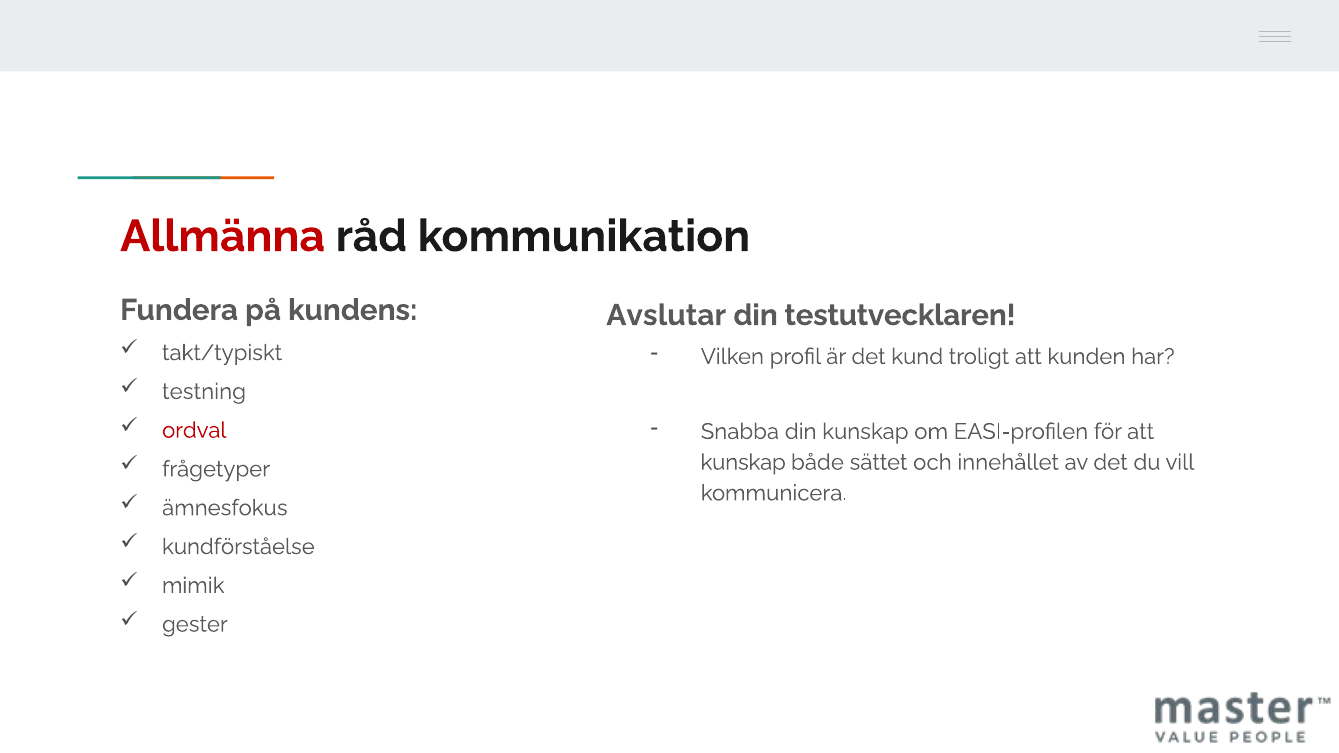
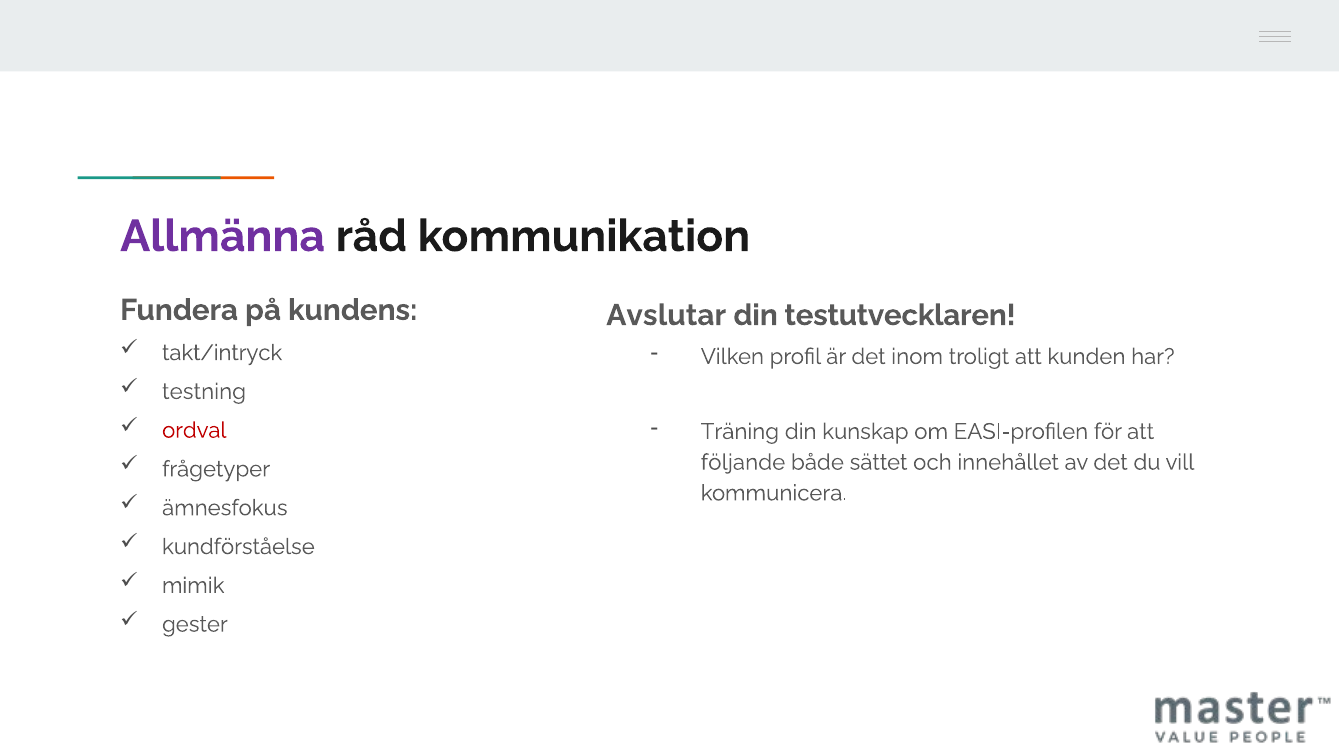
Allmänna colour: red -> purple (223, 236)
takt/typiskt: takt/typiskt -> takt/intryck (222, 353)
kund: kund -> inom (917, 357)
Snabba: Snabba -> Träning (740, 432)
kunskap: kunskap -> följande (743, 462)
